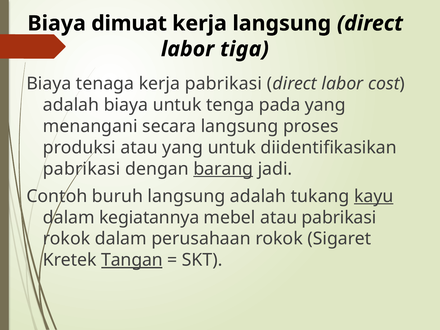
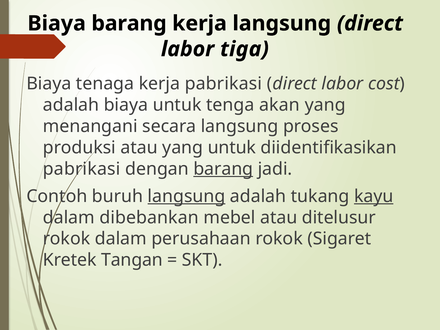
Biaya dimuat: dimuat -> barang (129, 23)
pada: pada -> akan (279, 105)
langsung underline: none -> present (186, 196)
kegiatannya: kegiatannya -> dibebankan (149, 217)
atau pabrikasi: pabrikasi -> ditelusur (339, 217)
Tangan underline: present -> none (132, 260)
